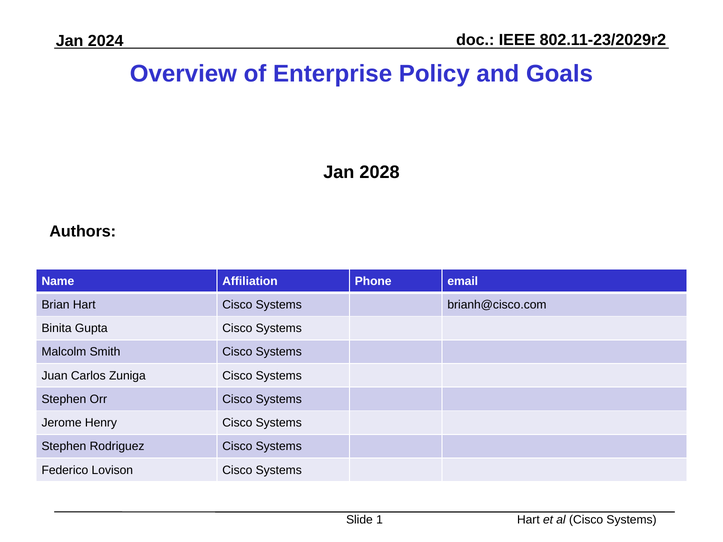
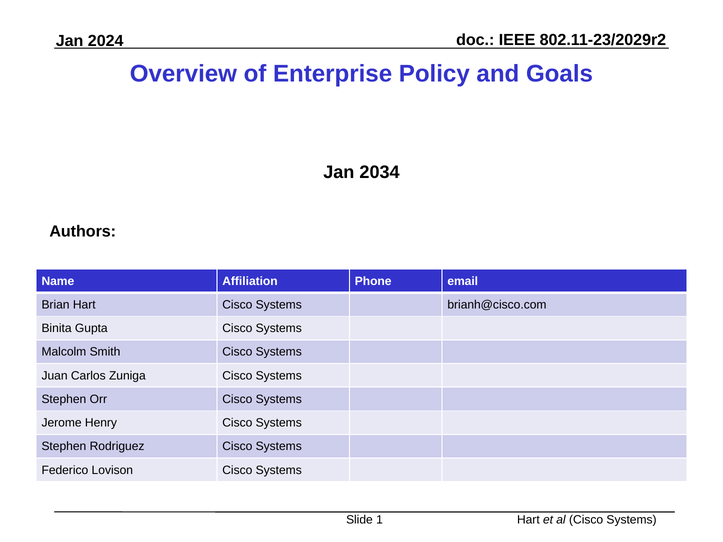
2028: 2028 -> 2034 (380, 172)
